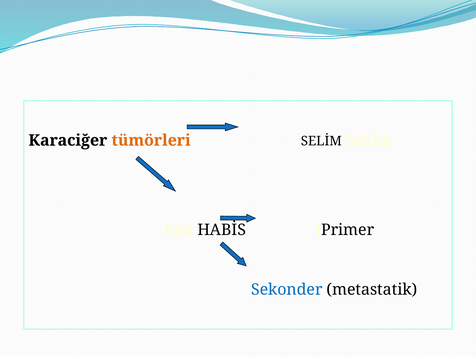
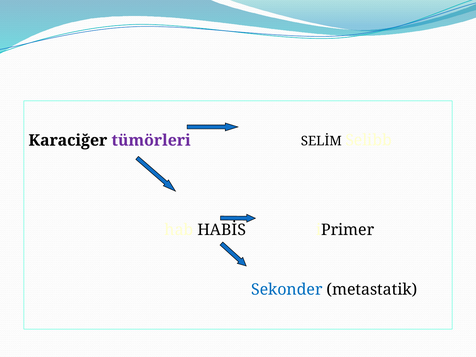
tümörleri colour: orange -> purple (151, 140)
